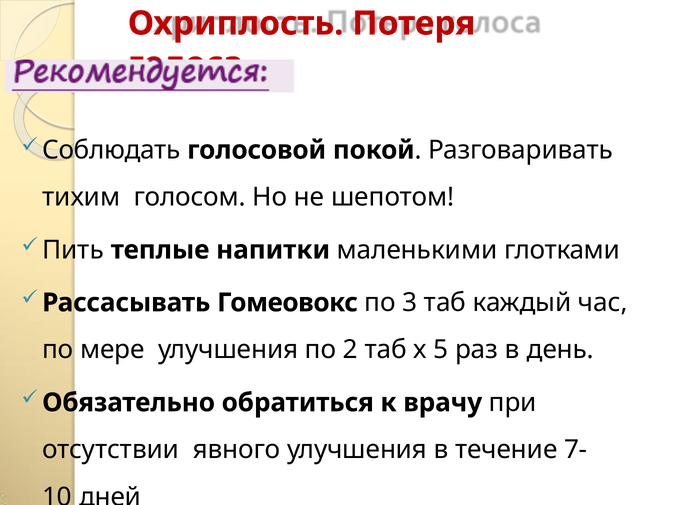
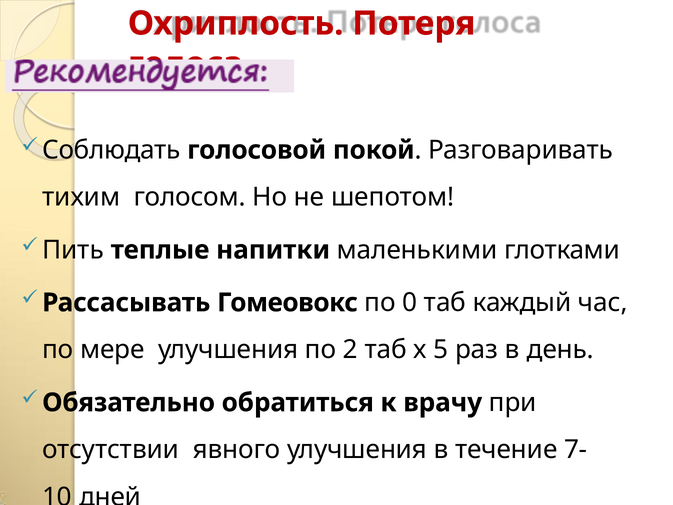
3: 3 -> 0 (410, 303)
